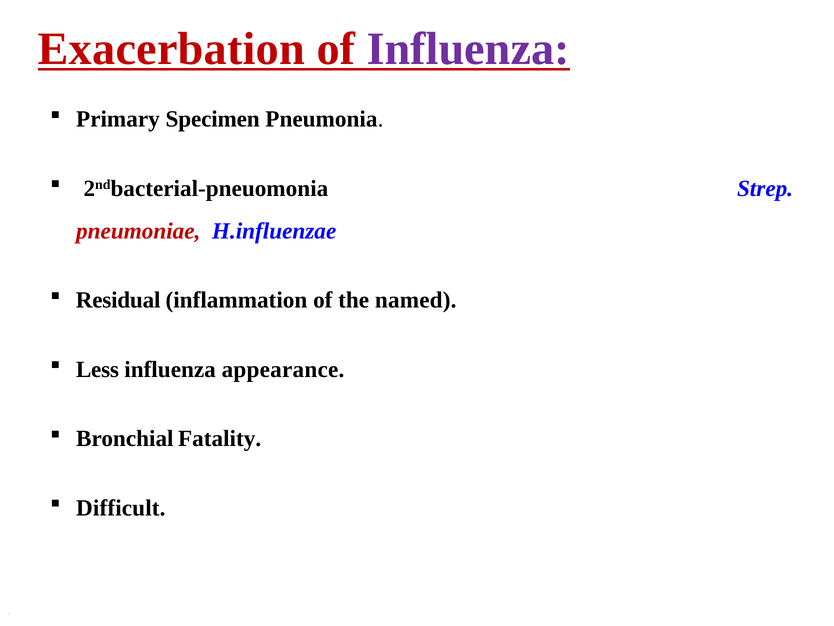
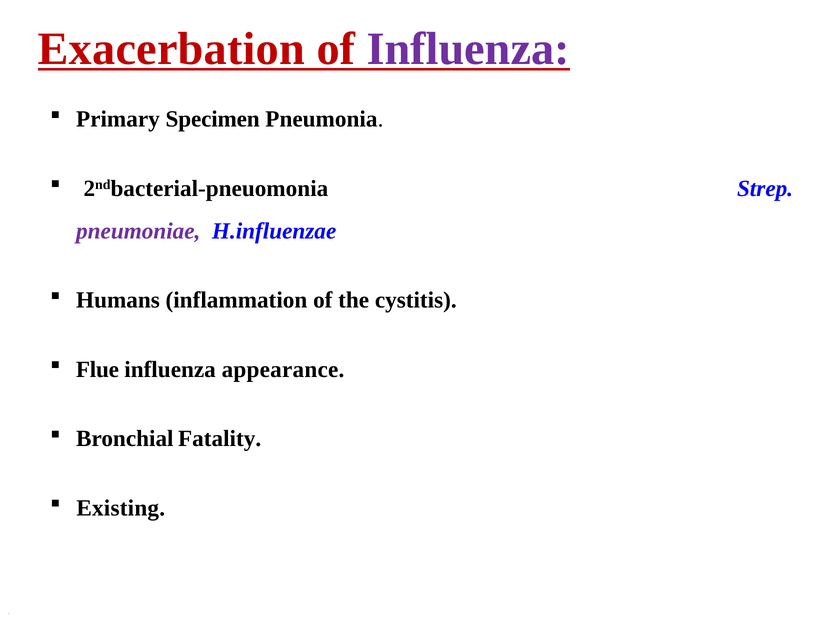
pneumoniae colour: red -> purple (138, 231)
Residual: Residual -> Humans (118, 300)
named: named -> cystitis (416, 300)
Less: Less -> Flue (97, 369)
Difficult: Difficult -> Existing (121, 508)
